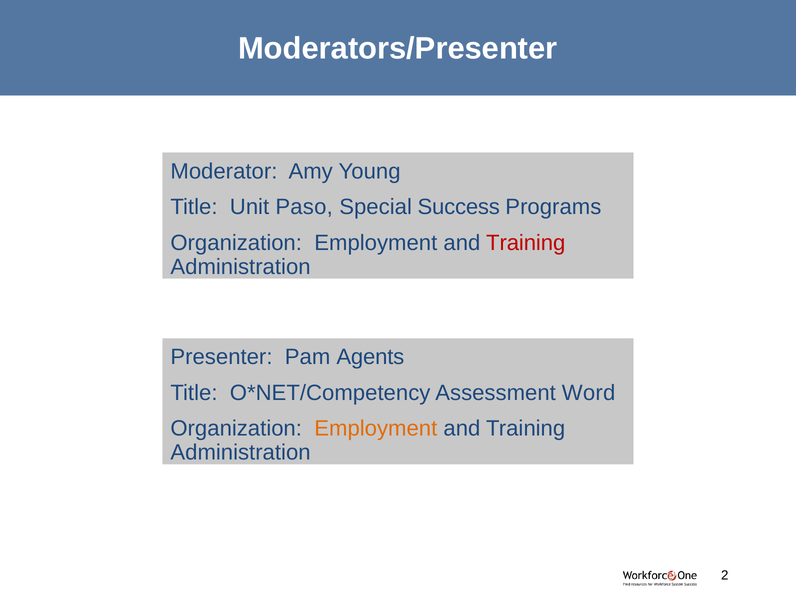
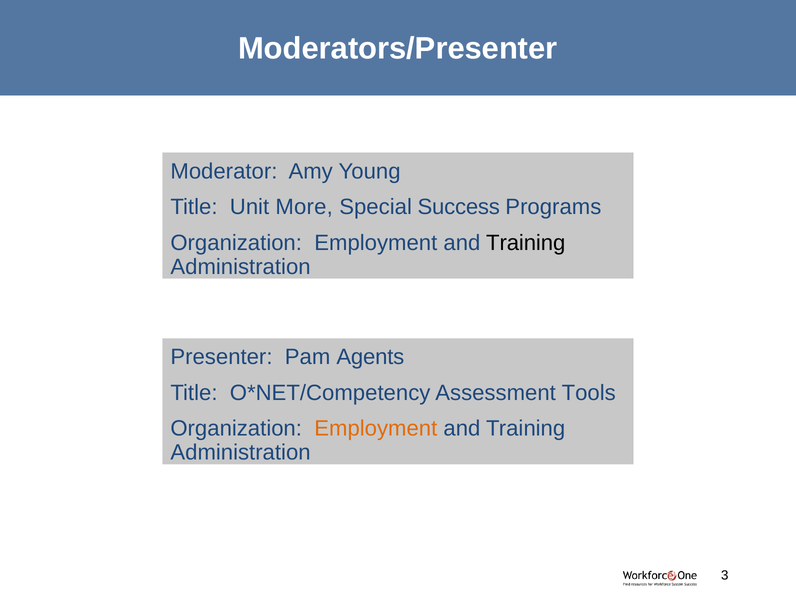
Paso: Paso -> More (304, 207)
Training colour: red -> black (526, 243)
Word: Word -> Tools (589, 393)
2: 2 -> 3 (725, 575)
